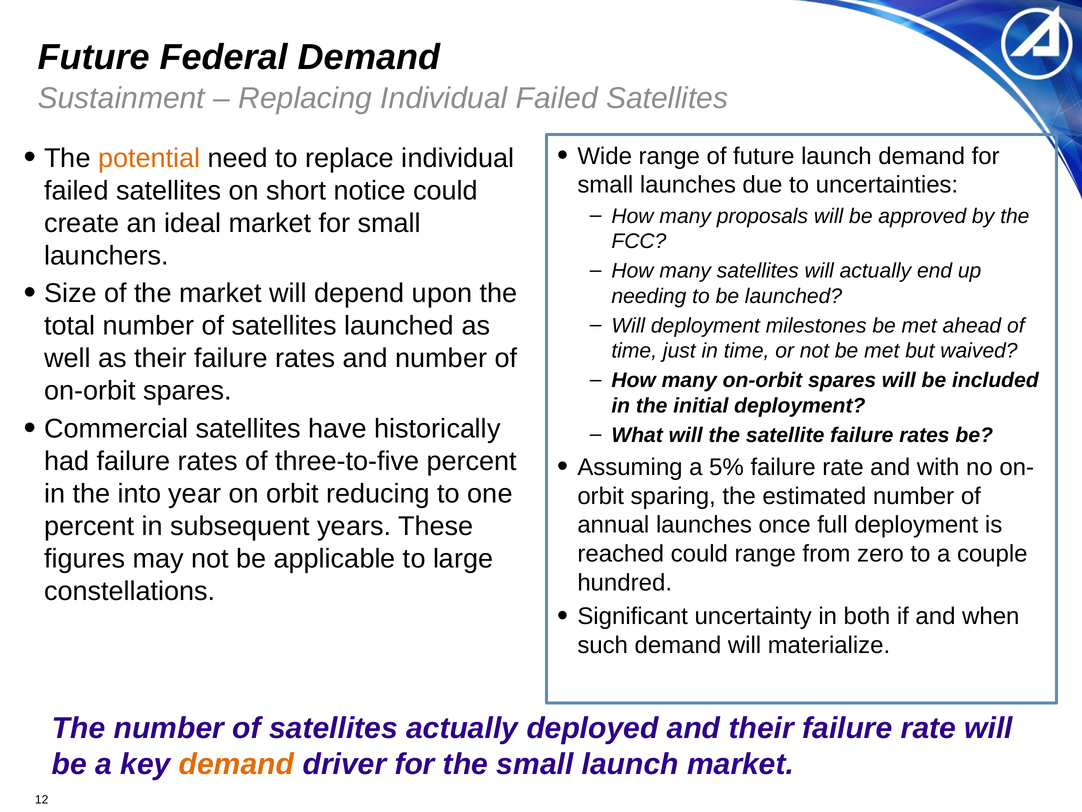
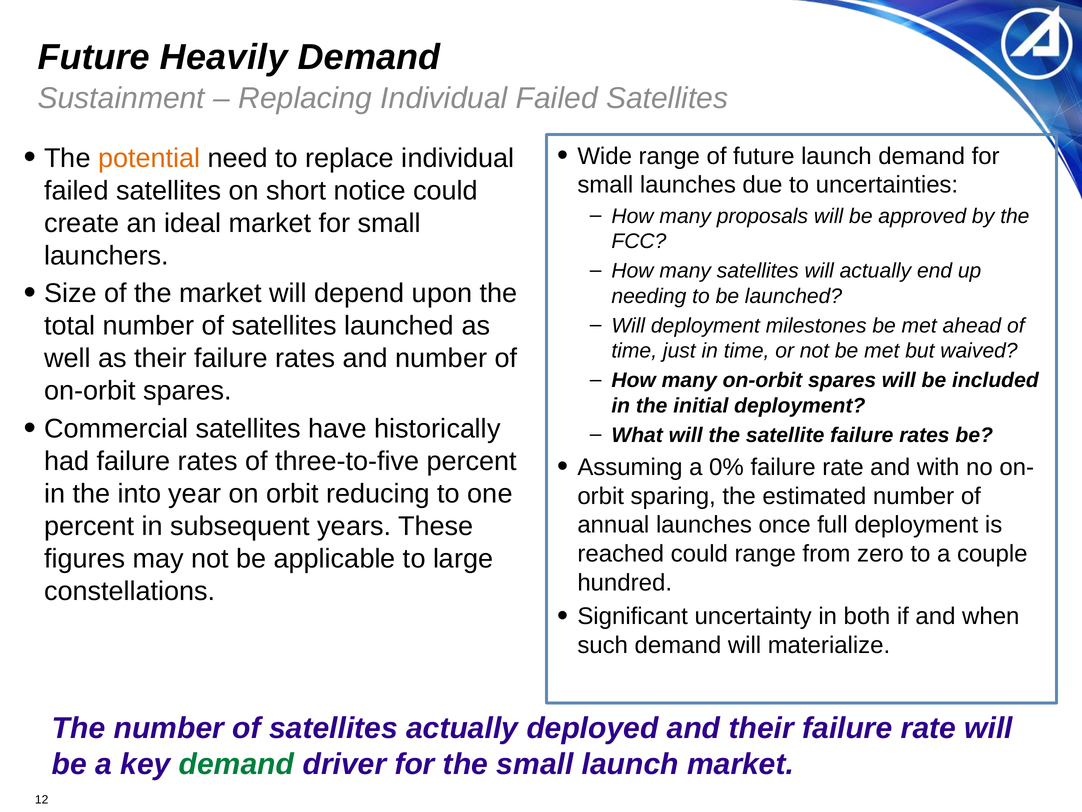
Federal: Federal -> Heavily (224, 57)
5%: 5% -> 0% (726, 467)
demand colour: orange -> green (237, 764)
